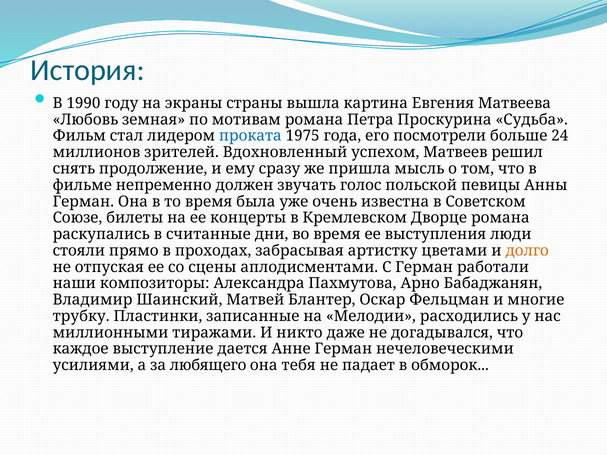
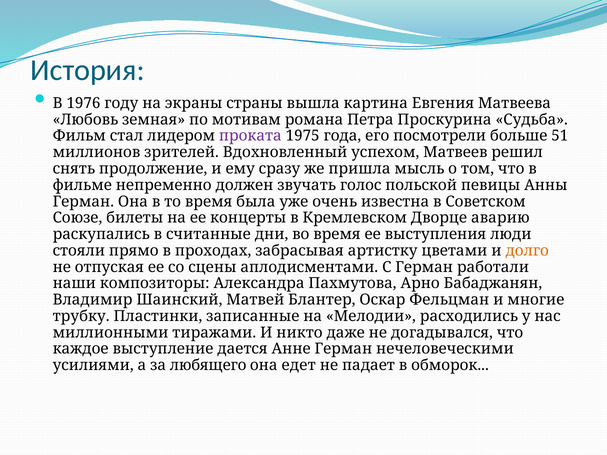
1990: 1990 -> 1976 (83, 103)
проката colour: blue -> purple (250, 136)
24: 24 -> 51 (560, 136)
Дворце романа: романа -> аварию (500, 218)
тебя: тебя -> едет (299, 366)
